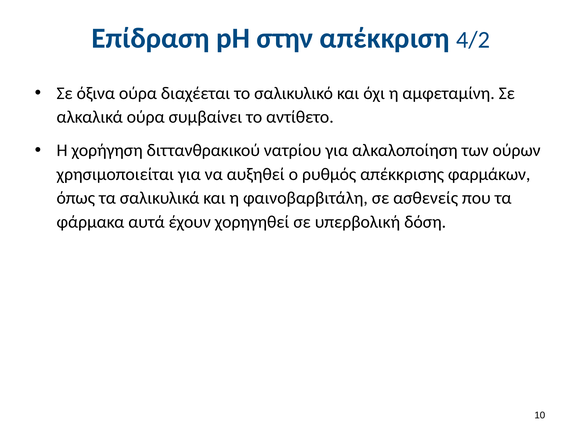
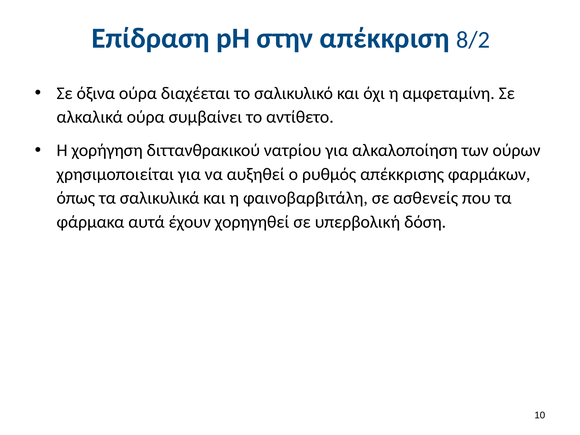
4/2: 4/2 -> 8/2 (473, 40)
